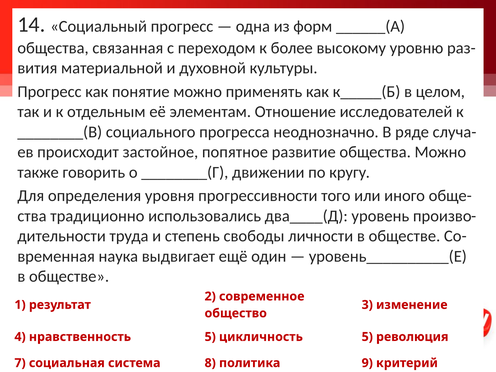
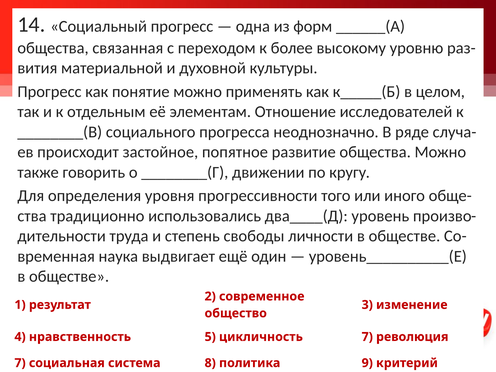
цикличность 5: 5 -> 7 (367, 337)
